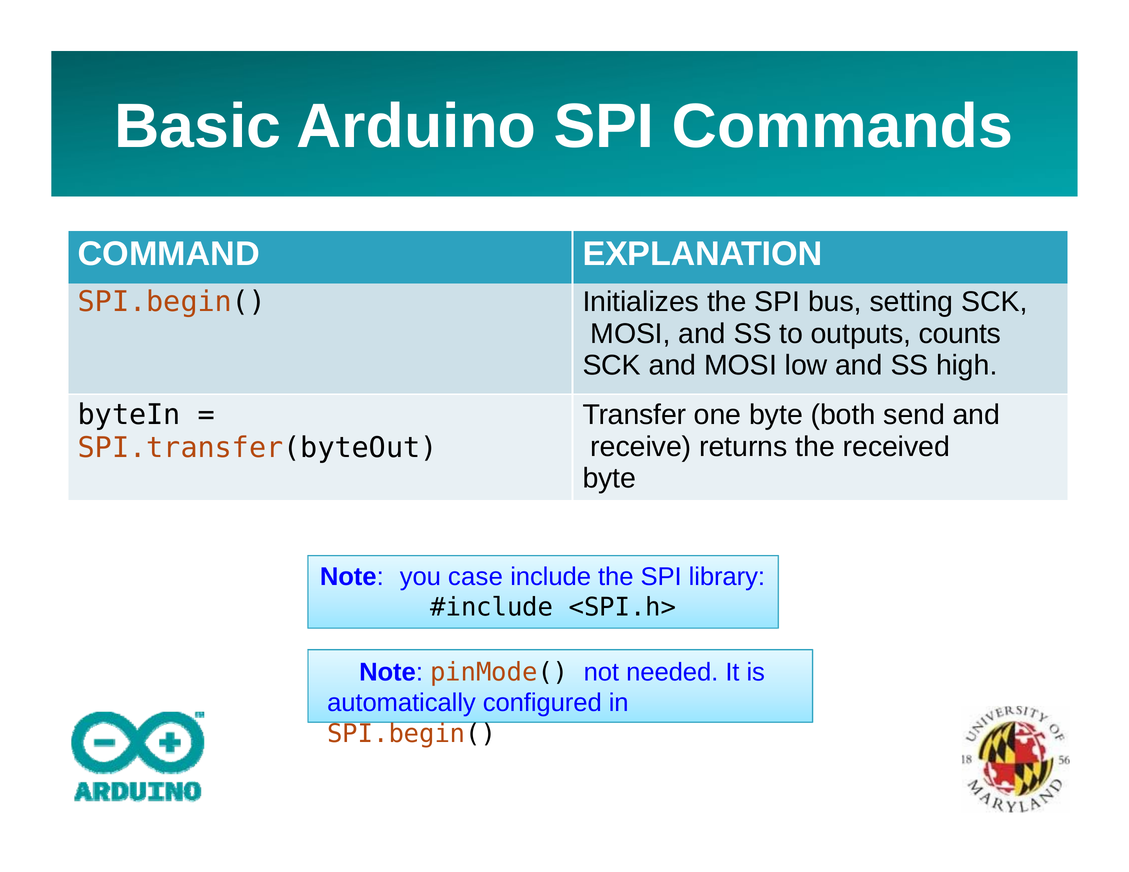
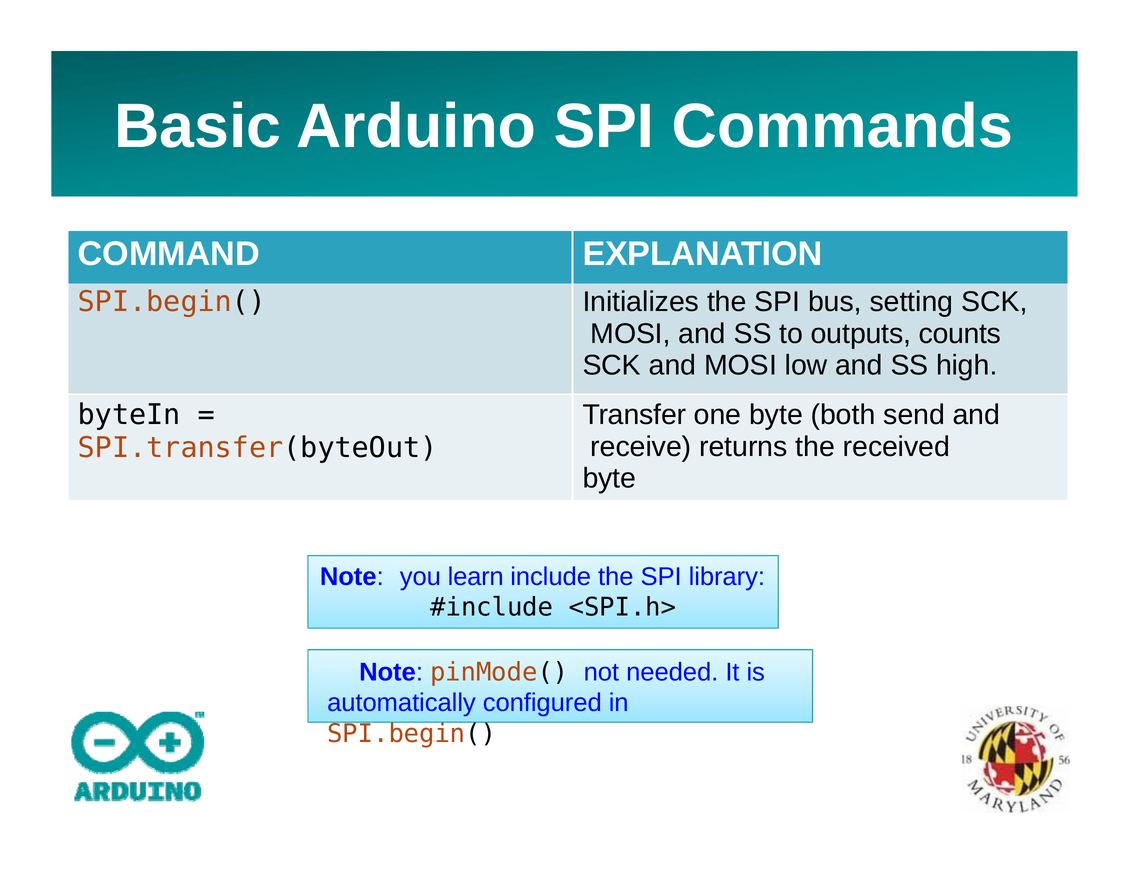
case: case -> learn (476, 577)
